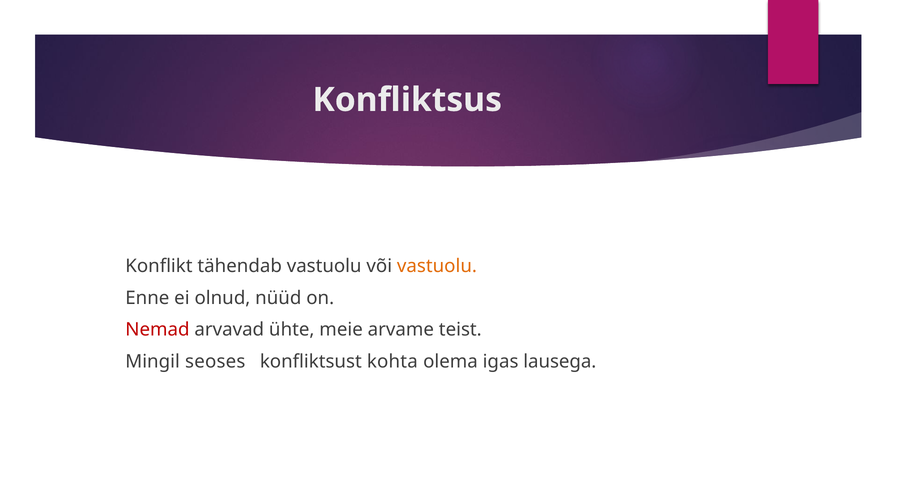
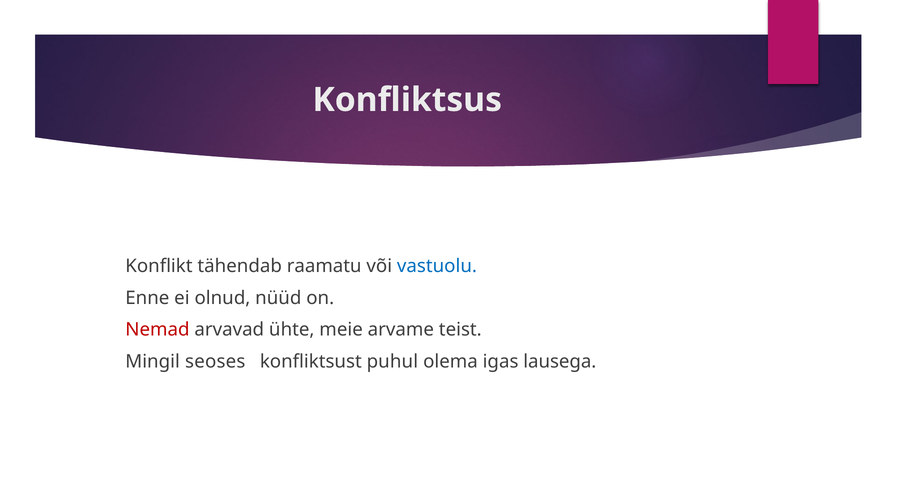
tähendab vastuolu: vastuolu -> raamatu (324, 267)
vastuolu colour: orange -> blue (437, 267)
kohta: kohta -> puhul (392, 362)
